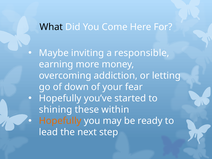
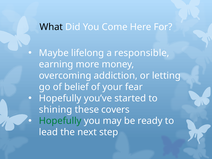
inviting: inviting -> lifelong (88, 53)
down: down -> belief (76, 87)
within: within -> covers (115, 110)
Hopefully colour: orange -> green (60, 121)
